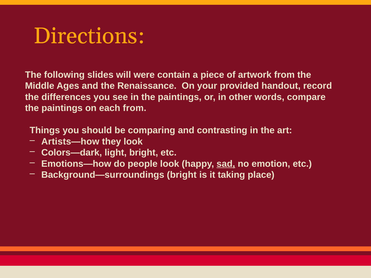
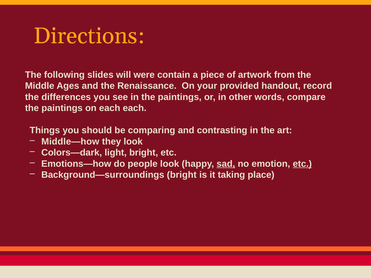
each from: from -> each (135, 108)
Artists—how: Artists—how -> Middle—how (70, 142)
etc underline: none -> present (302, 164)
